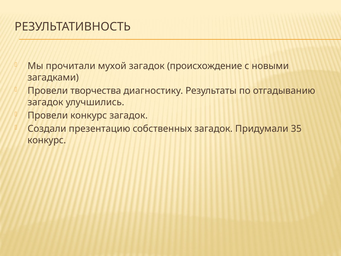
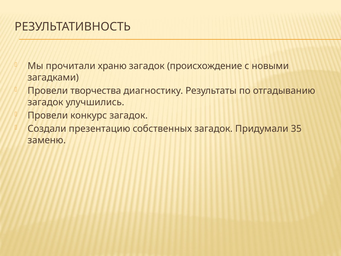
мухой: мухой -> храню (112, 66)
конкурс: конкурс -> заменю (47, 140)
